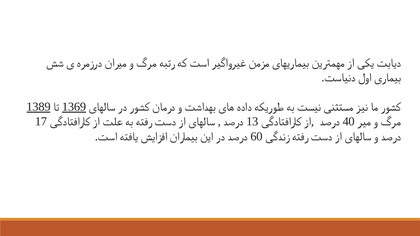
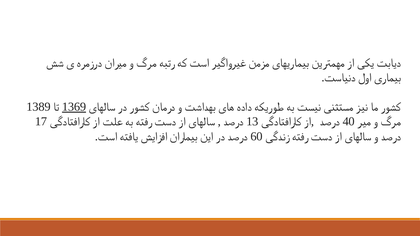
1389 underline: present -> none (38, 107)
